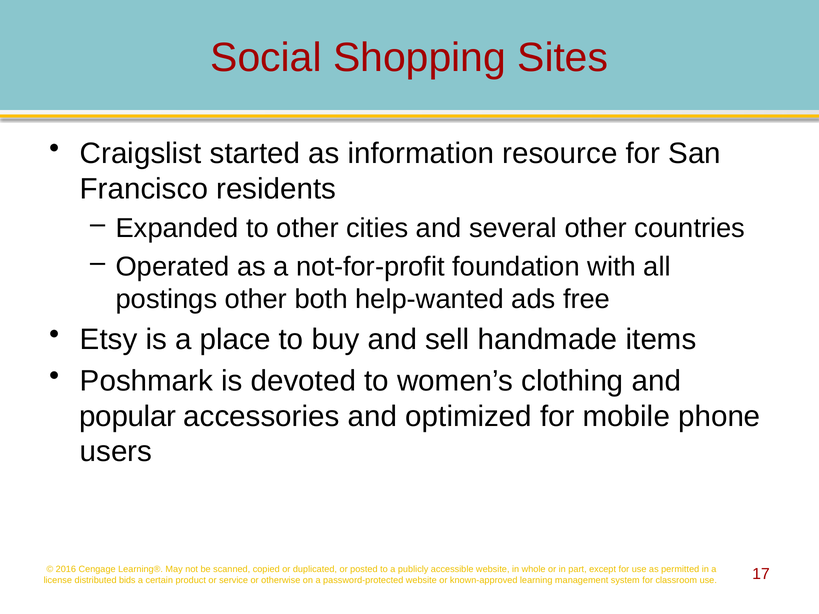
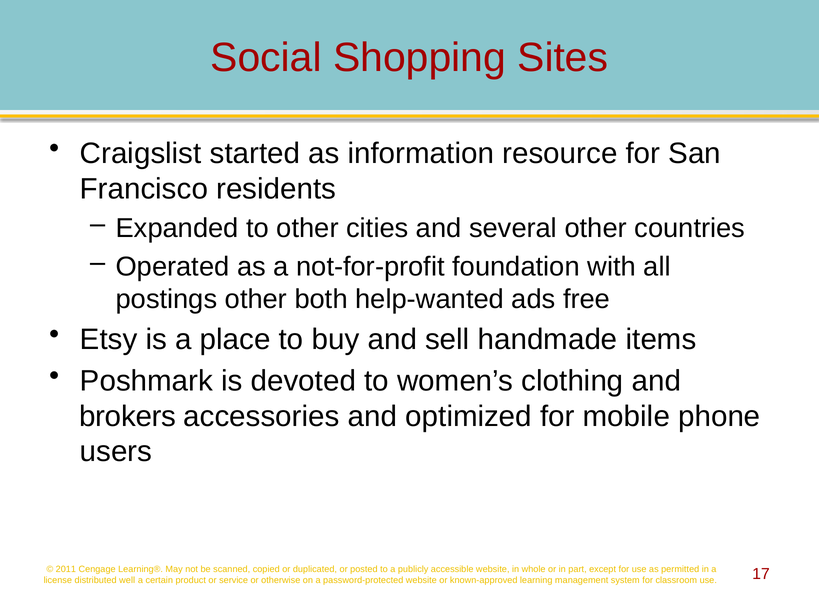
popular: popular -> brokers (128, 416)
2016: 2016 -> 2011 (66, 570)
bids: bids -> well (127, 580)
